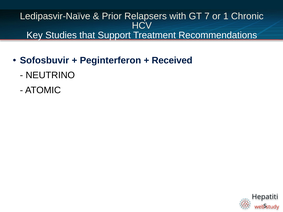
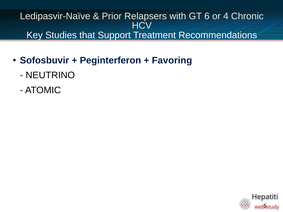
7: 7 -> 6 (207, 16)
1: 1 -> 4 (226, 16)
Received: Received -> Favoring (172, 60)
